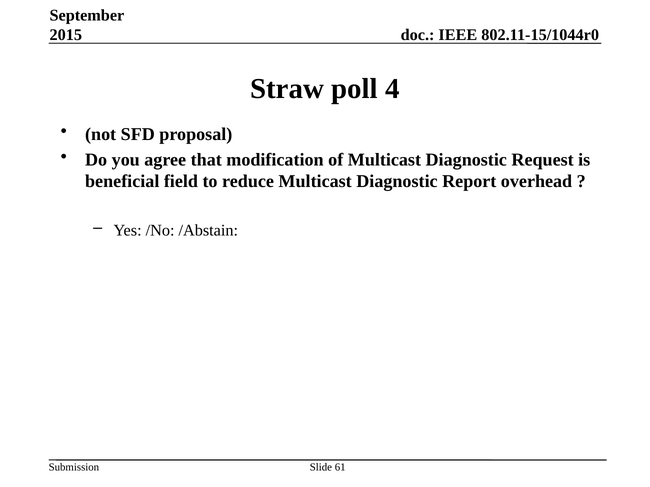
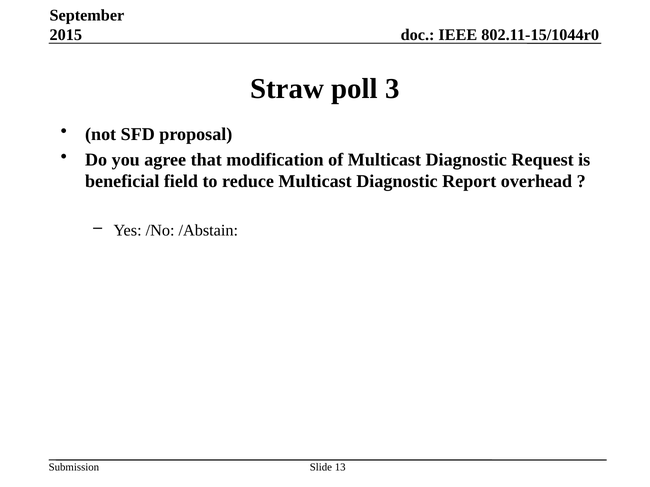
4: 4 -> 3 (392, 89)
61: 61 -> 13 (340, 468)
